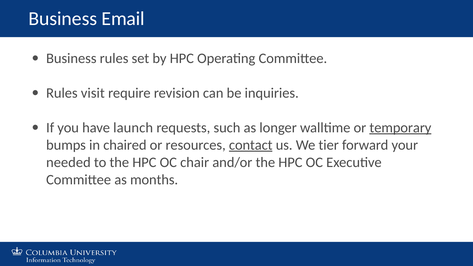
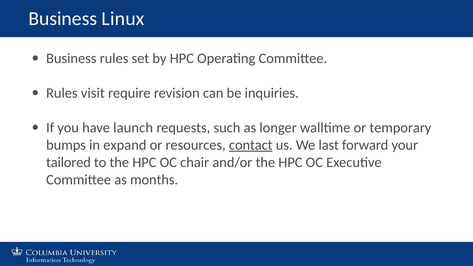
Email: Email -> Linux (123, 19)
temporary underline: present -> none (400, 128)
chaired: chaired -> expand (125, 145)
tier: tier -> last (329, 145)
needed: needed -> tailored (69, 162)
